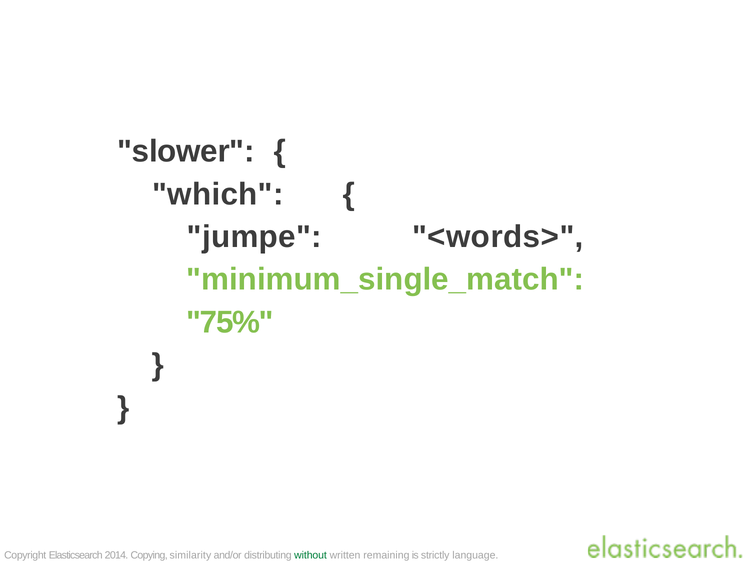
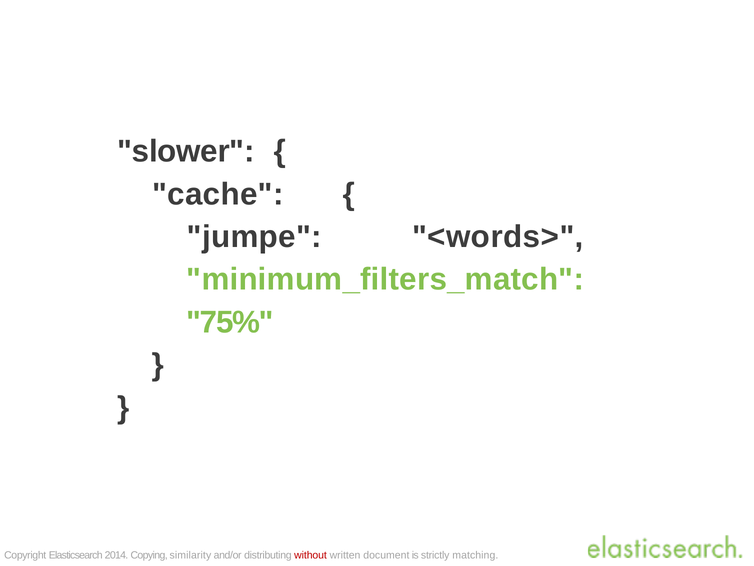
which: which -> cache (218, 194)
minimum_single_match: minimum_single_match -> minimum_filters_match (385, 279)
without colour: green -> red (311, 555)
remaining: remaining -> document (386, 555)
language: language -> matching (475, 555)
